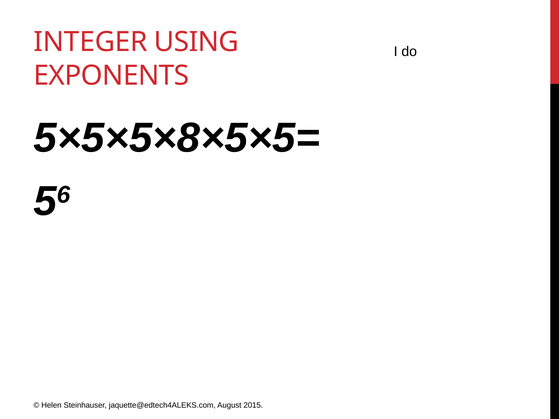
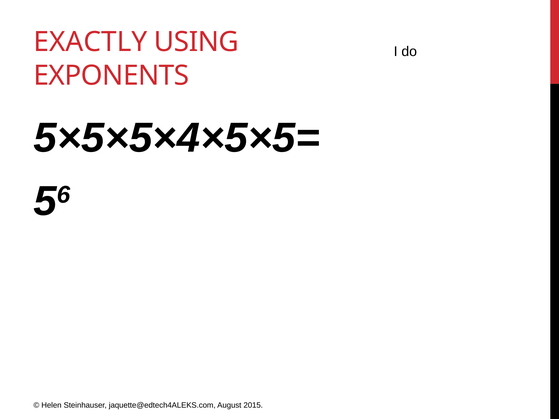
INTEGER: INTEGER -> EXACTLY (91, 42)
5×5×5×8×5×5=: 5×5×5×8×5×5= -> 5×5×5×4×5×5= (177, 138)
